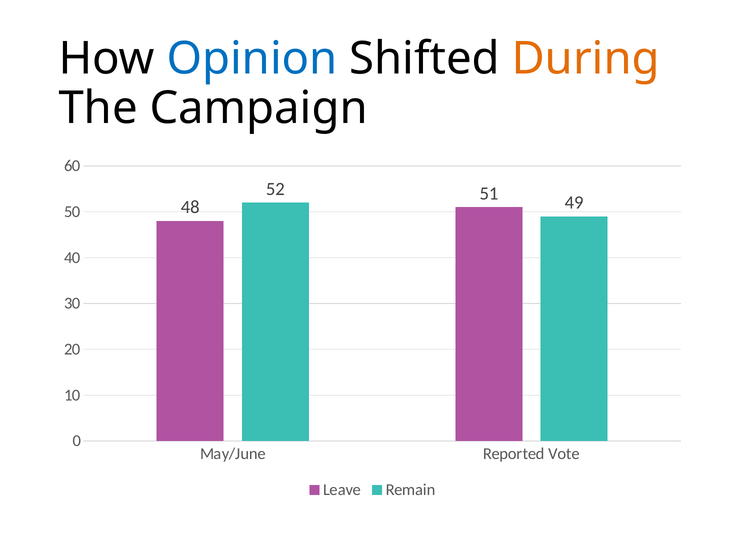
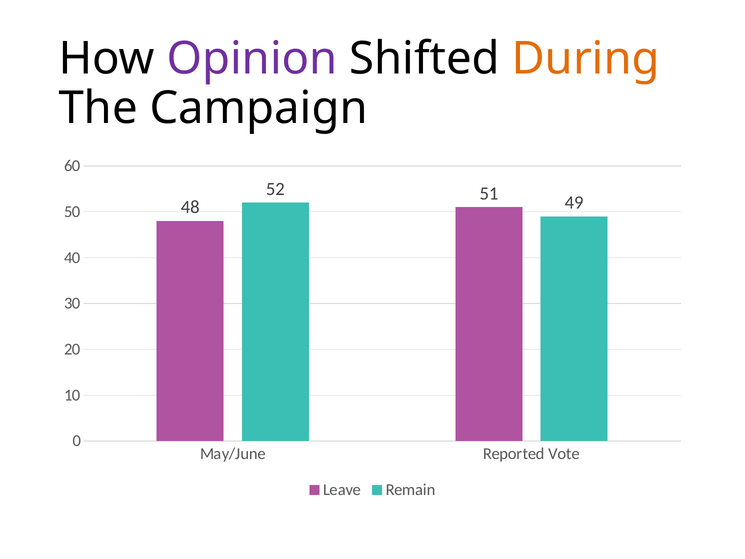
Opinion colour: blue -> purple (252, 59)
